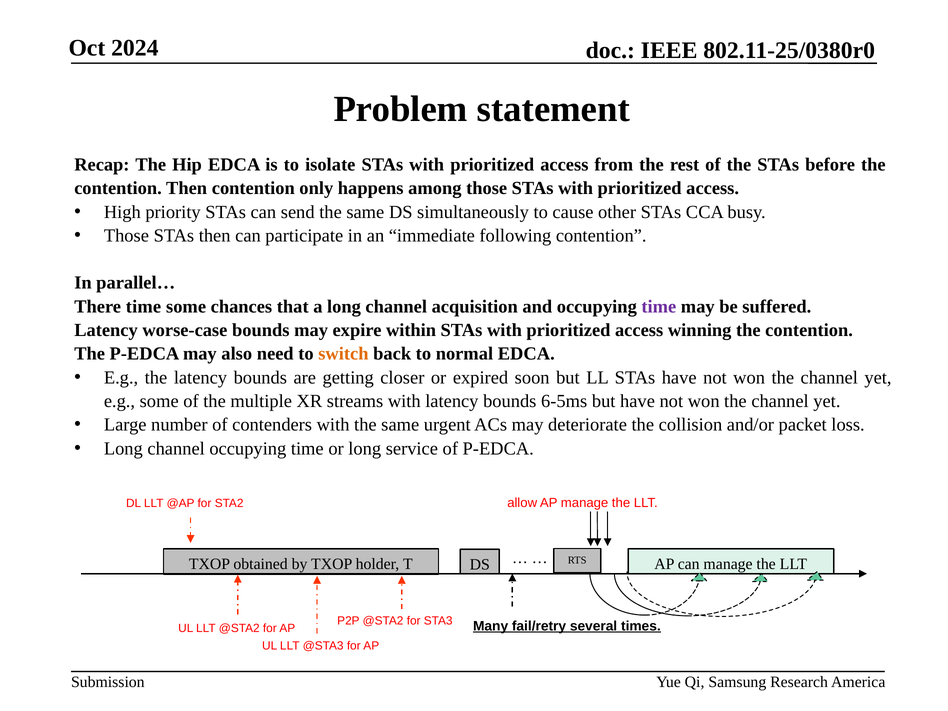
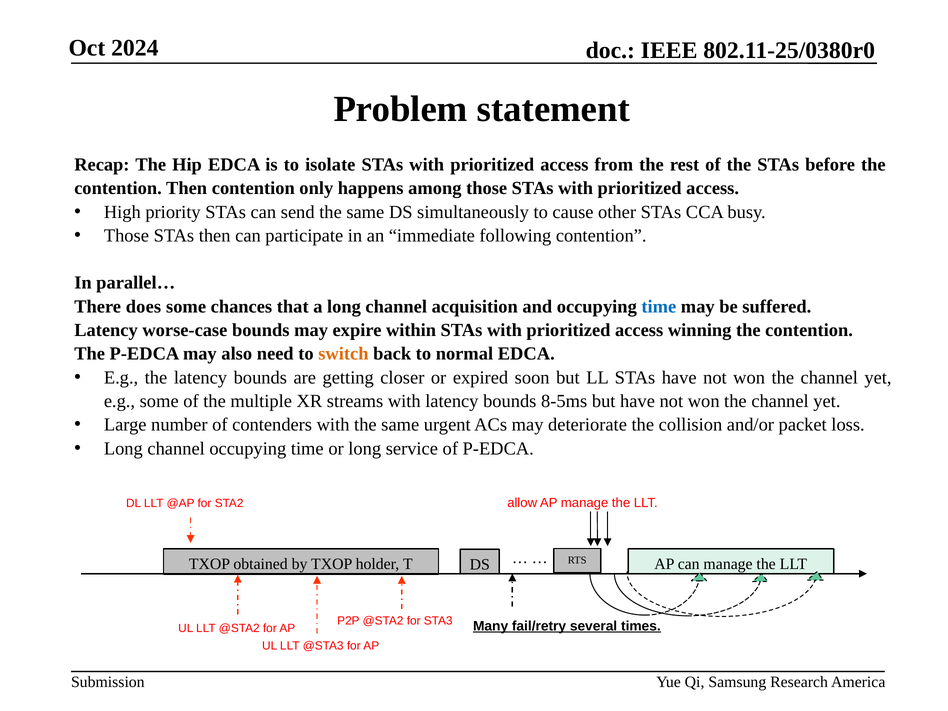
There time: time -> does (143, 307)
time colour: purple -> blue (659, 307)
6-5ms: 6-5ms -> 8-5ms (564, 401)
